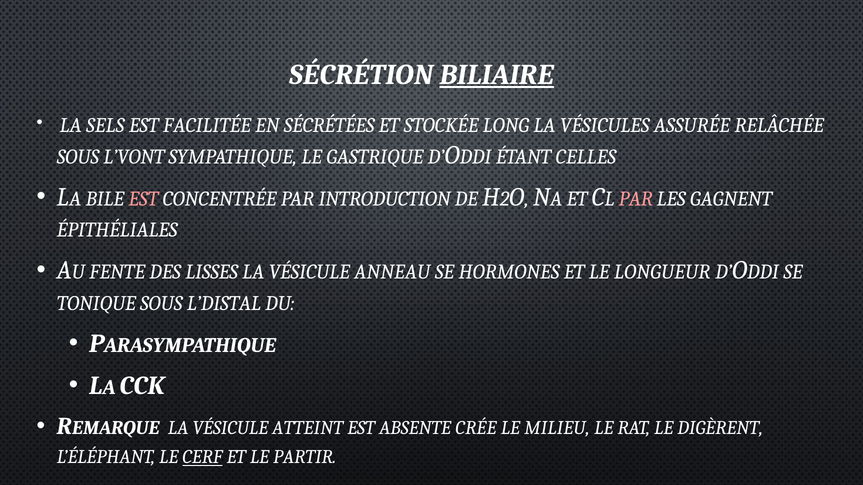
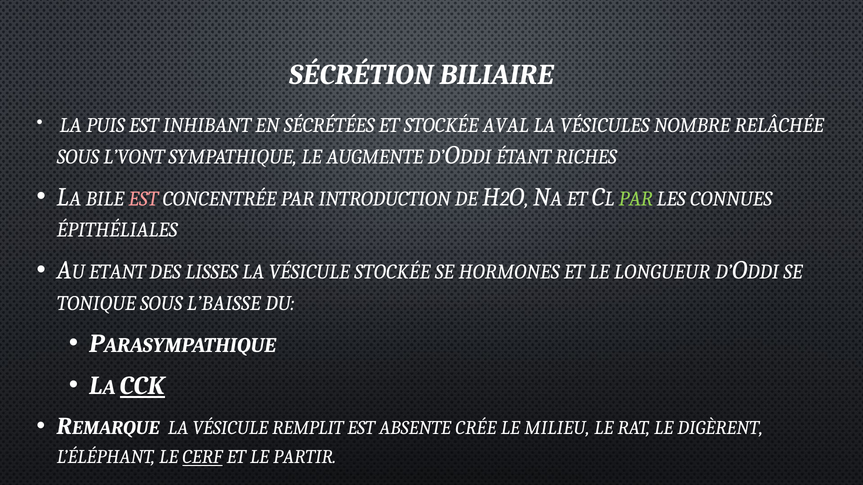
BILIAIRE underline: present -> none (497, 75)
SELS: SELS -> PUIS (105, 126)
FACILITÉE: FACILITÉE -> INHIBANT (207, 126)
LONG: LONG -> AVAL (506, 126)
ASSURÉE: ASSURÉE -> NOMBRE (692, 126)
GASTRIQUE: GASTRIQUE -> AUGMENTE (375, 157)
CELLES: CELLES -> RICHES (586, 157)
PAR colour: pink -> light green (636, 199)
GAGNENT: GAGNENT -> CONNUES (731, 199)
FENTE: FENTE -> ETANT (117, 272)
VÉSICULE ANNEAU: ANNEAU -> STOCKÉE (392, 272)
L’DISTAL: L’DISTAL -> L’BAISSE (224, 304)
CCK underline: none -> present (142, 386)
ATTEINT: ATTEINT -> REMPLIT (308, 428)
